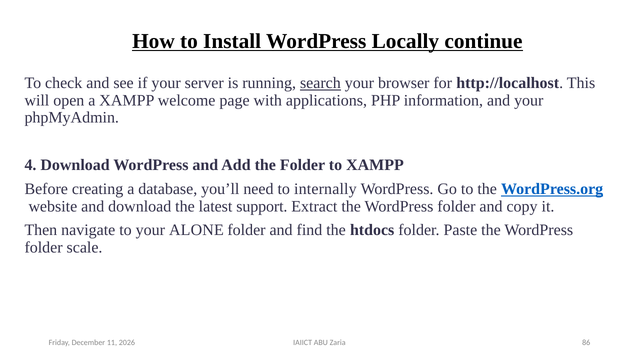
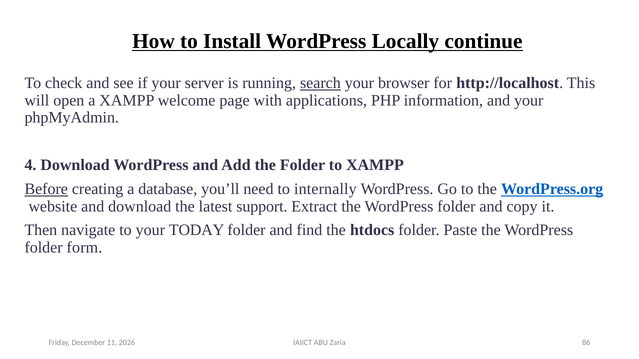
Before underline: none -> present (46, 189)
ALONE: ALONE -> TODAY (197, 230)
scale: scale -> form (84, 248)
